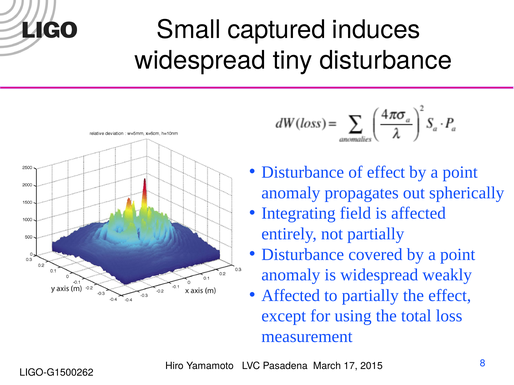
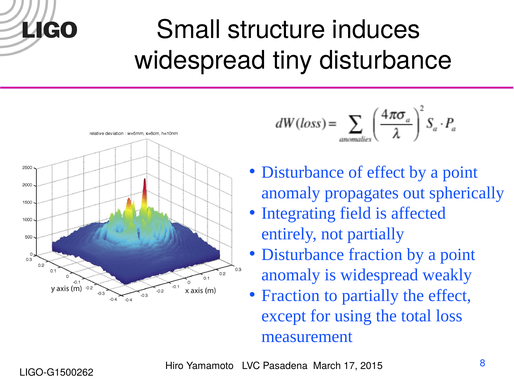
captured: captured -> structure (277, 30)
Disturbance covered: covered -> fraction (375, 255)
Affected: Affected -> Fraction (291, 296)
